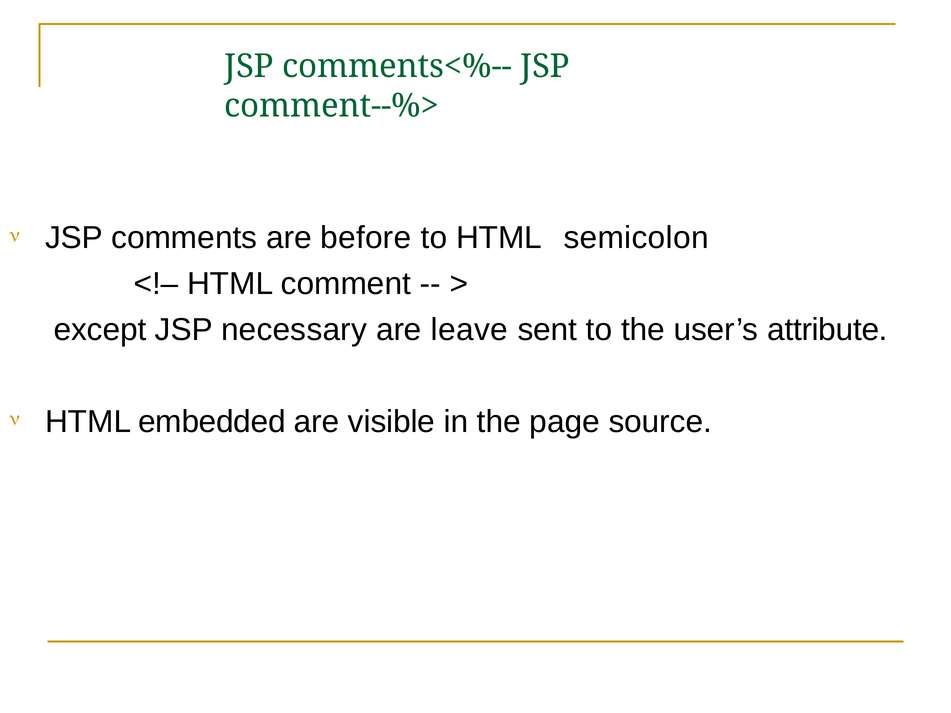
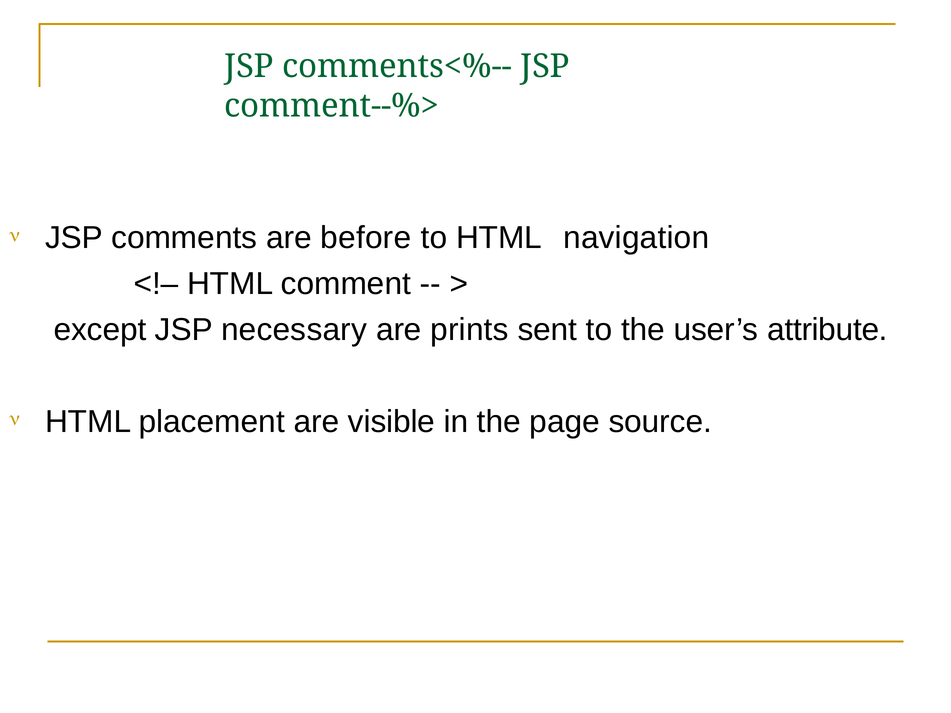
semicolon: semicolon -> navigation (636, 238)
leave: leave -> prints (470, 330)
embedded: embedded -> placement (212, 422)
